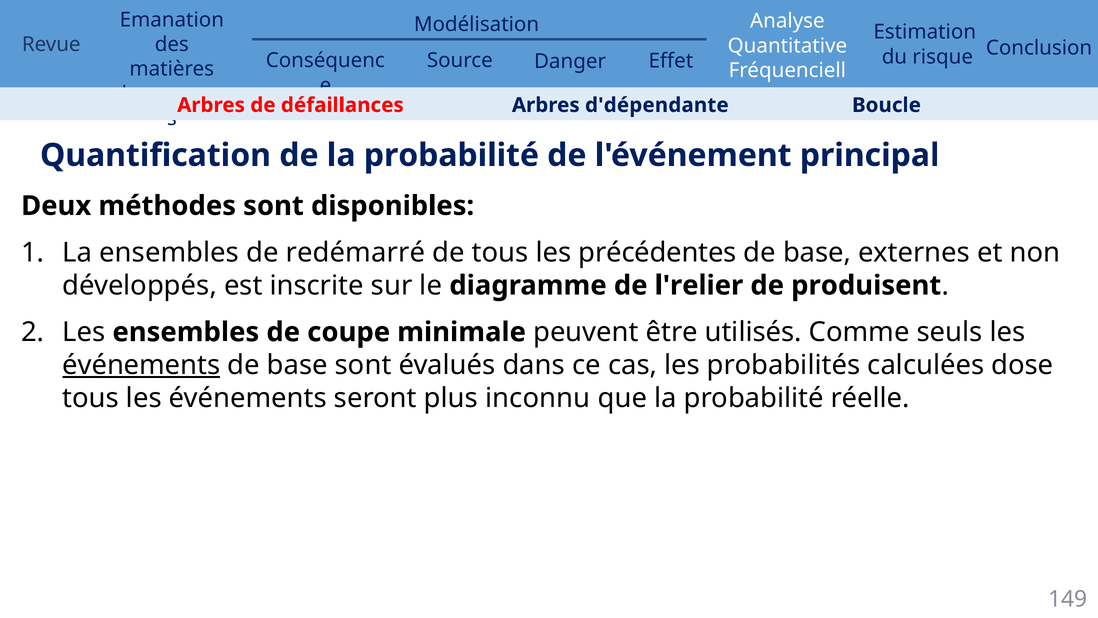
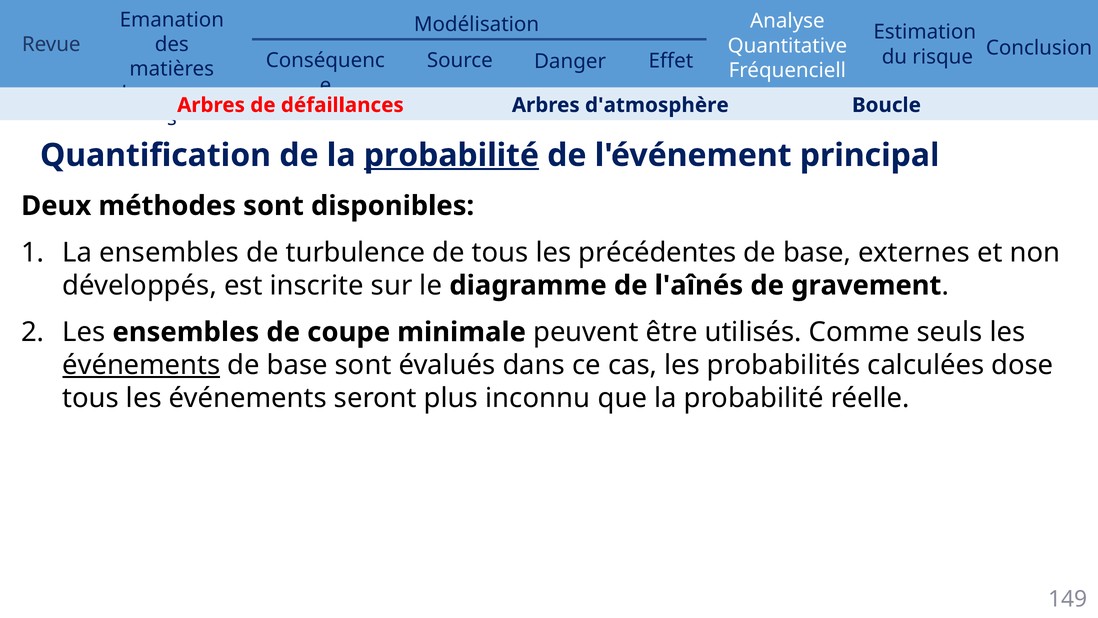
d'dépendante: d'dépendante -> d'atmosphère (657, 105)
probabilité underline: none -> present (451, 155)
redémarré: redémarré -> turbulence (356, 252)
l'relier: l'relier -> l'aînés (699, 285)
produisent: produisent -> gravement (866, 285)
